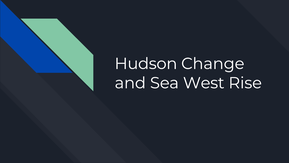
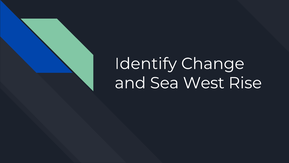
Hudson: Hudson -> Identify (146, 64)
